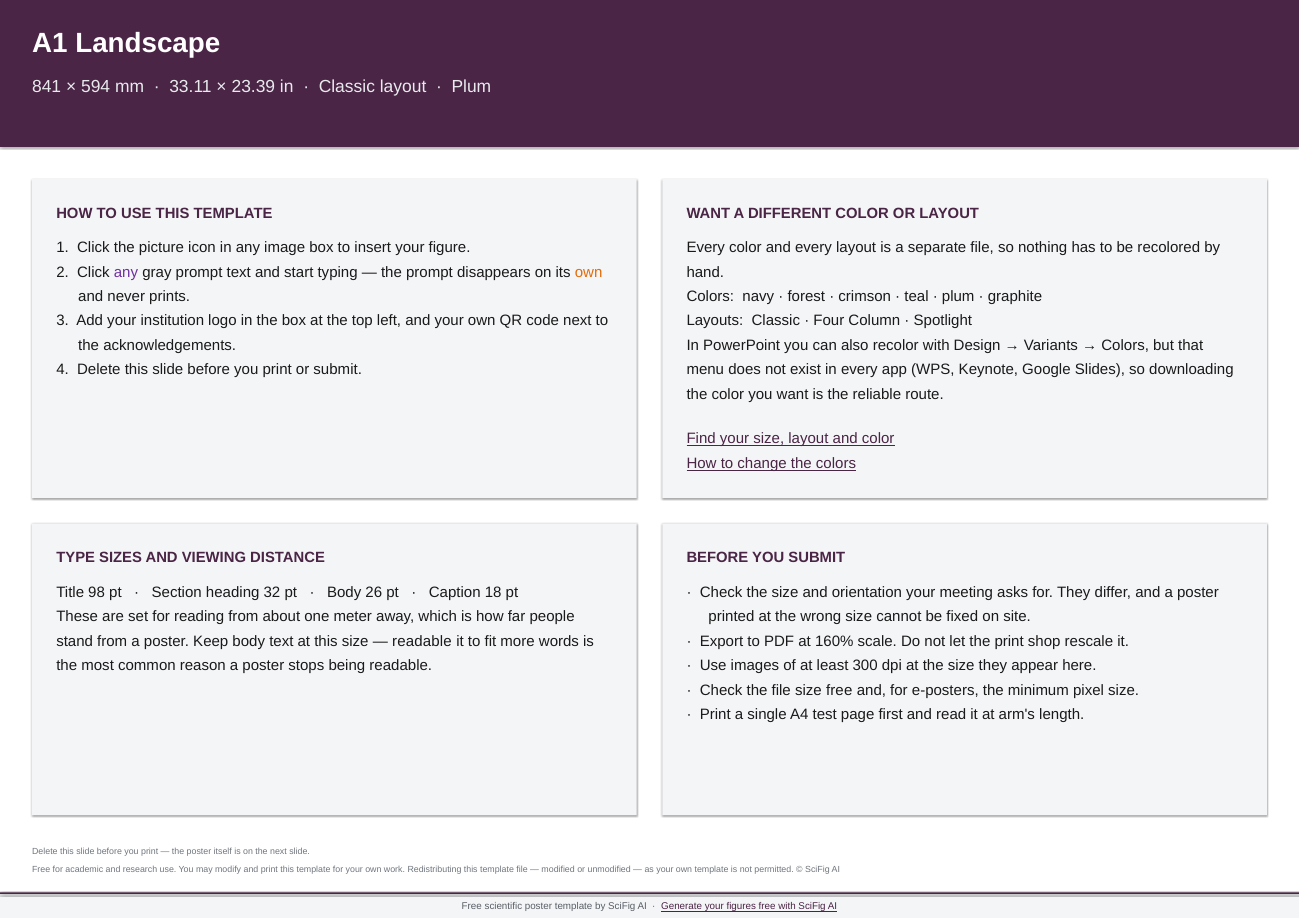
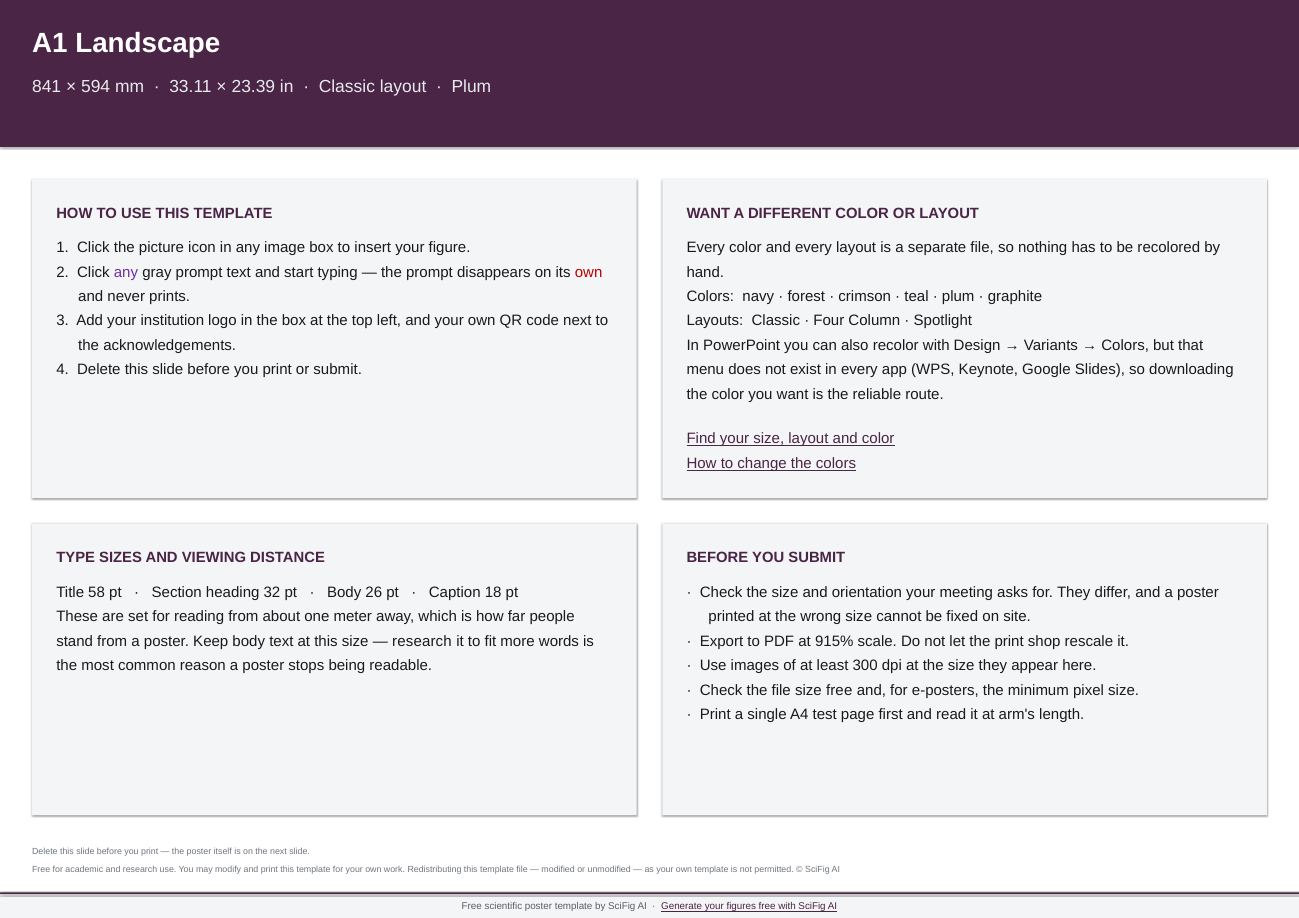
own colour: orange -> red (589, 272)
98: 98 -> 58 (97, 592)
readable: readable -> research (422, 641)
160%: 160% -> 915% (834, 641)
